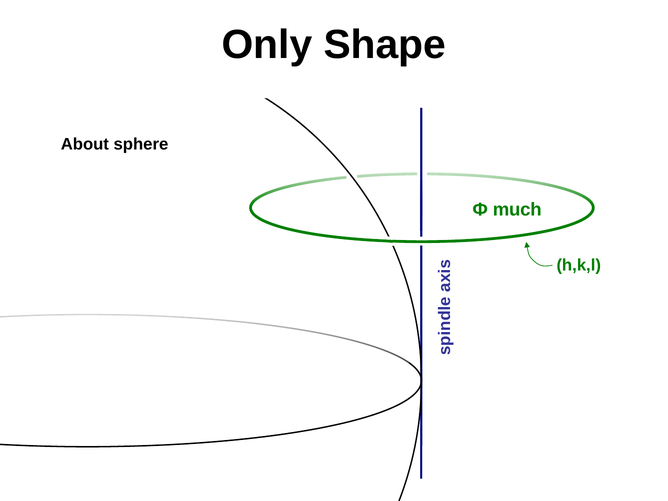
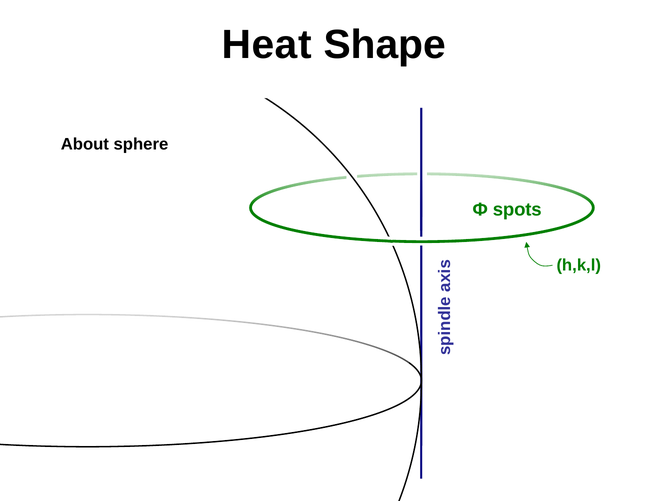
Only: Only -> Heat (267, 45)
much: much -> spots (517, 210)
